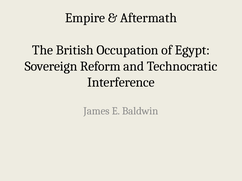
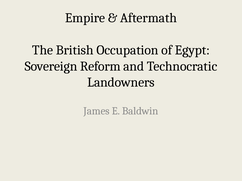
Interference: Interference -> Landowners (121, 82)
